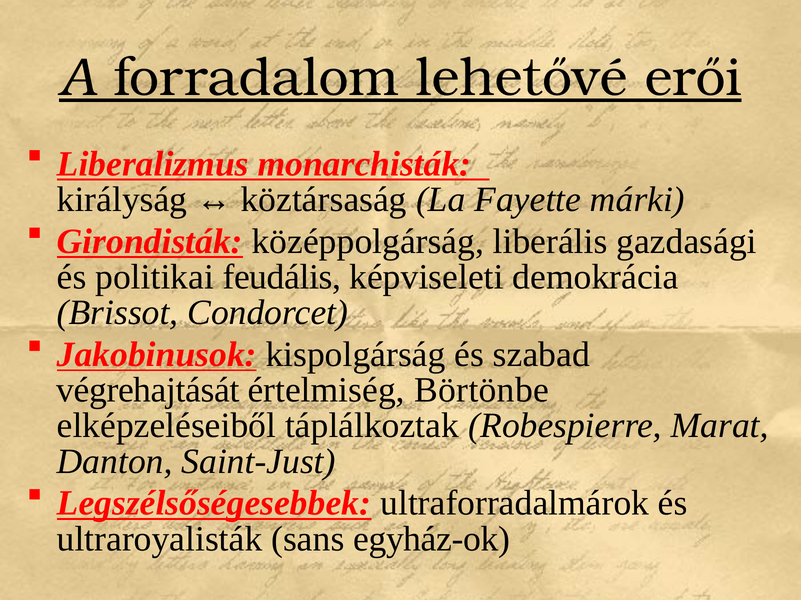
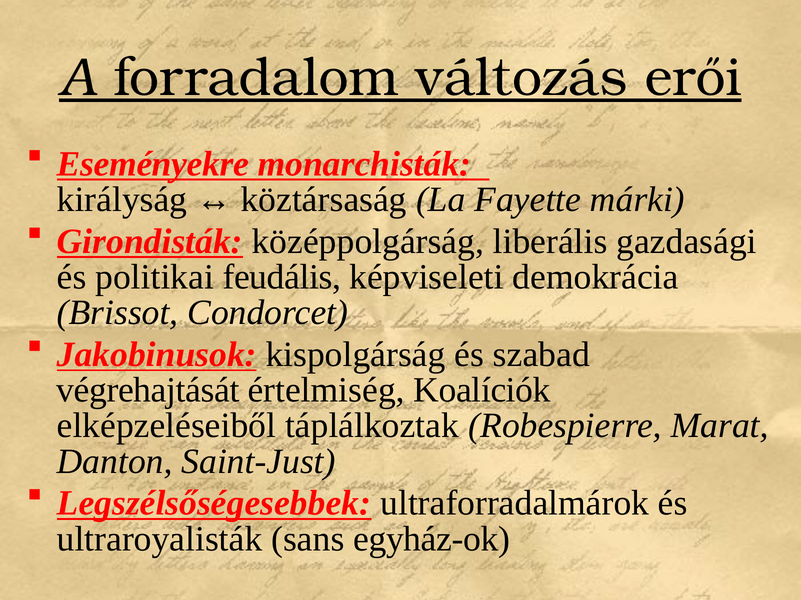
lehetővé: lehetővé -> változás (522, 78)
Liberalizmus: Liberalizmus -> Eseményekre (153, 164)
Börtönbe: Börtönbe -> Koalíciók (482, 391)
